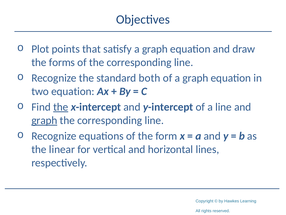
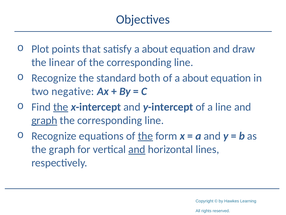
satisfy a graph: graph -> about (155, 49)
forms: forms -> linear (62, 62)
of a graph: graph -> about (195, 78)
two equation: equation -> negative (73, 91)
the underline: none -> present (145, 136)
the linear: linear -> graph (62, 149)
and underline: none -> present (137, 149)
